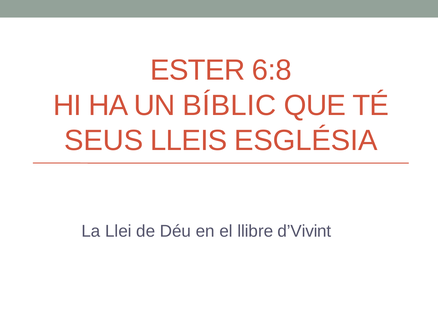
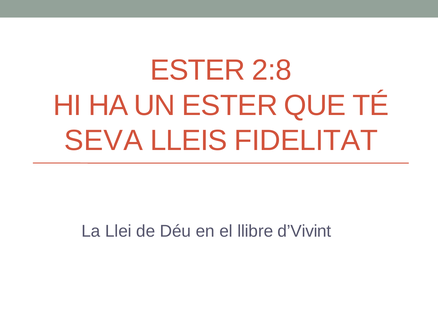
6:8: 6:8 -> 2:8 (272, 70)
UN BÍBLIC: BÍBLIC -> ESTER (230, 105)
SEUS: SEUS -> SEVA (103, 140)
ESGLÉSIA: ESGLÉSIA -> FIDELITAT (306, 140)
